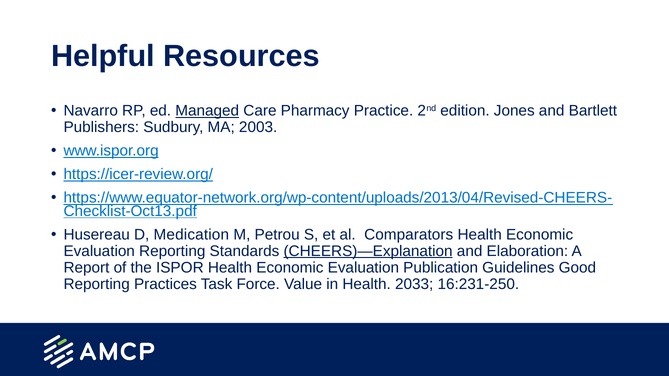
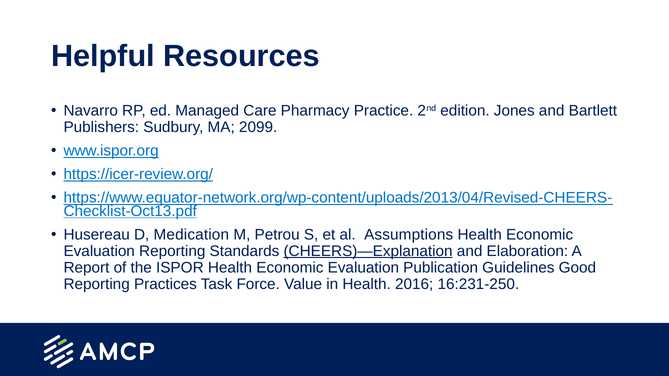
Managed underline: present -> none (207, 111)
2003: 2003 -> 2099 (258, 127)
Comparators: Comparators -> Assumptions (409, 235)
2033: 2033 -> 2016 (414, 284)
